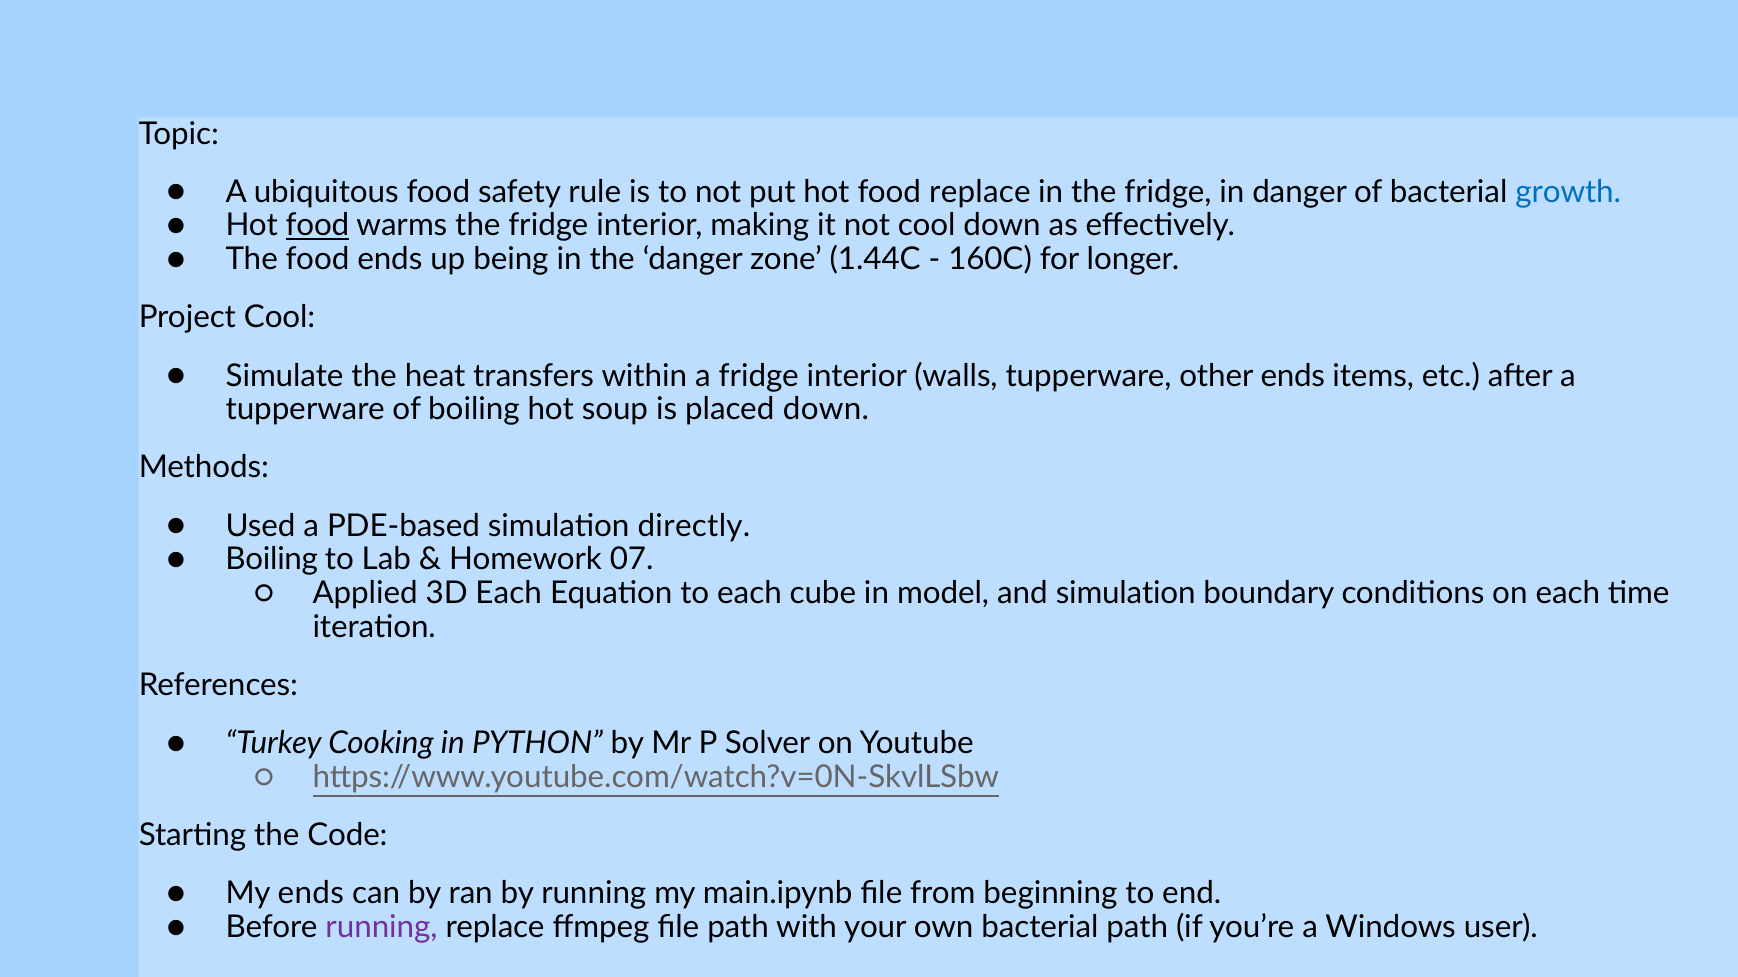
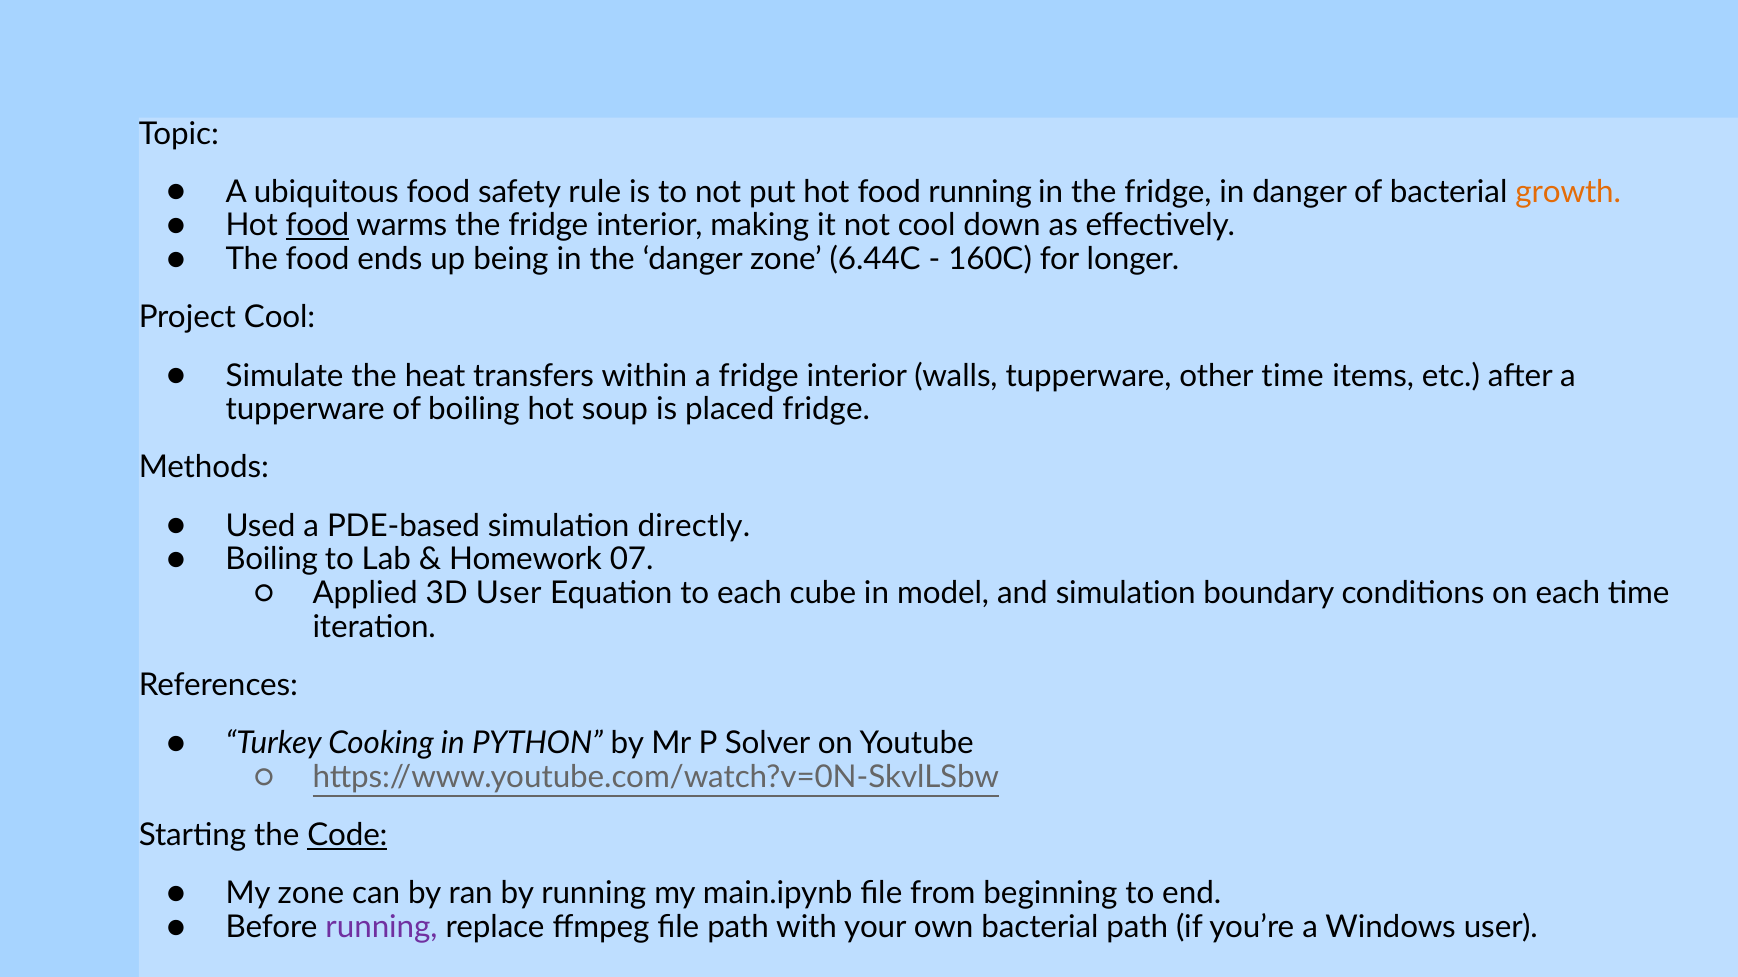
food replace: replace -> running (980, 192)
growth colour: blue -> orange (1568, 192)
1.44C: 1.44C -> 6.44C (875, 260)
other ends: ends -> time (1293, 376)
placed down: down -> fridge (826, 410)
3D Each: Each -> User (509, 594)
Code underline: none -> present (347, 836)
My ends: ends -> zone (311, 894)
